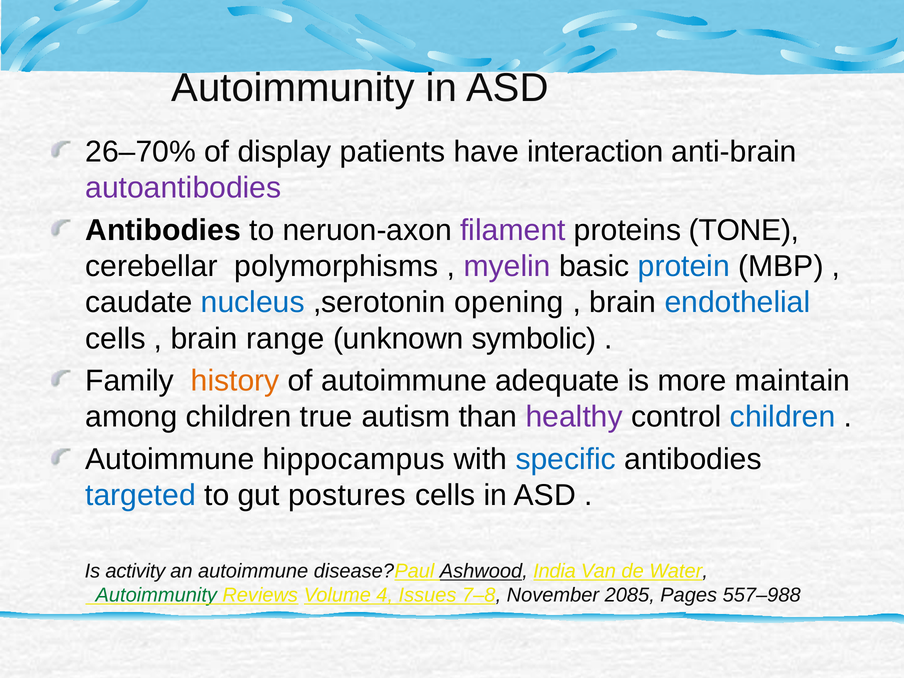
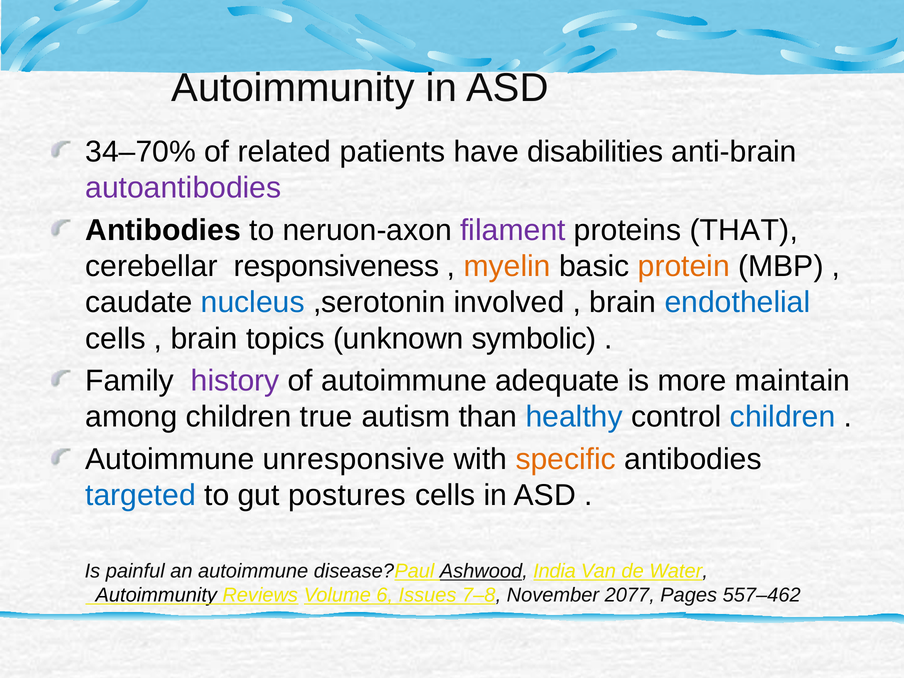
26–70%: 26–70% -> 34–70% (141, 152)
display: display -> related (284, 152)
interaction: interaction -> disabilities (595, 152)
TONE: TONE -> THAT (744, 230)
polymorphisms: polymorphisms -> responsiveness (337, 266)
myelin colour: purple -> orange (507, 266)
protein colour: blue -> orange (684, 266)
opening: opening -> involved (509, 303)
range: range -> topics (285, 339)
history colour: orange -> purple (235, 381)
healthy colour: purple -> blue (574, 417)
hippocampus: hippocampus -> unresponsive (354, 459)
specific colour: blue -> orange (566, 459)
activity: activity -> painful (135, 571)
Autoimmunity colour: green -> black (156, 595)
4: 4 -> 6 (385, 595)
2085: 2085 -> 2077 (630, 595)
557–988: 557–988 -> 557–462 (762, 595)
